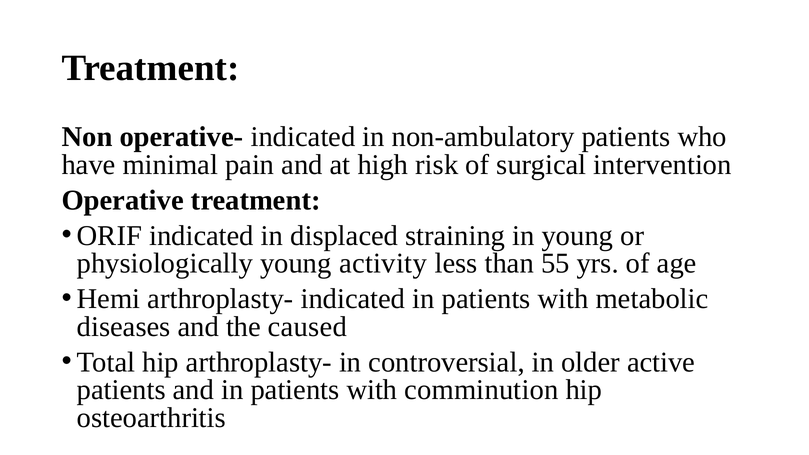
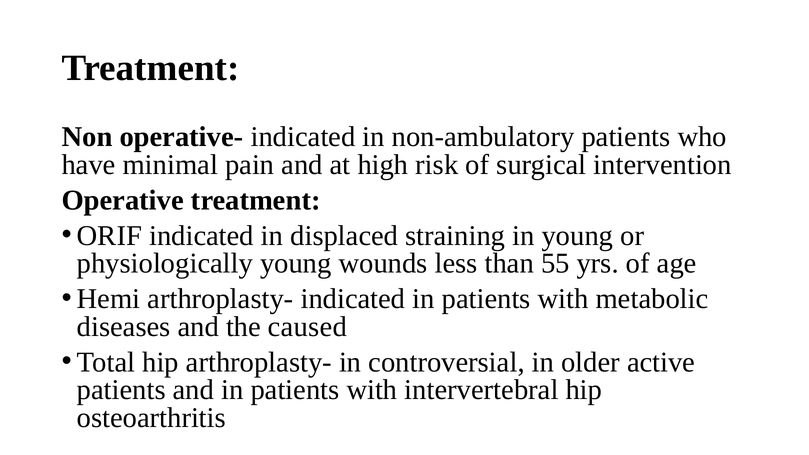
activity: activity -> wounds (383, 264)
comminution: comminution -> intervertebral (481, 390)
